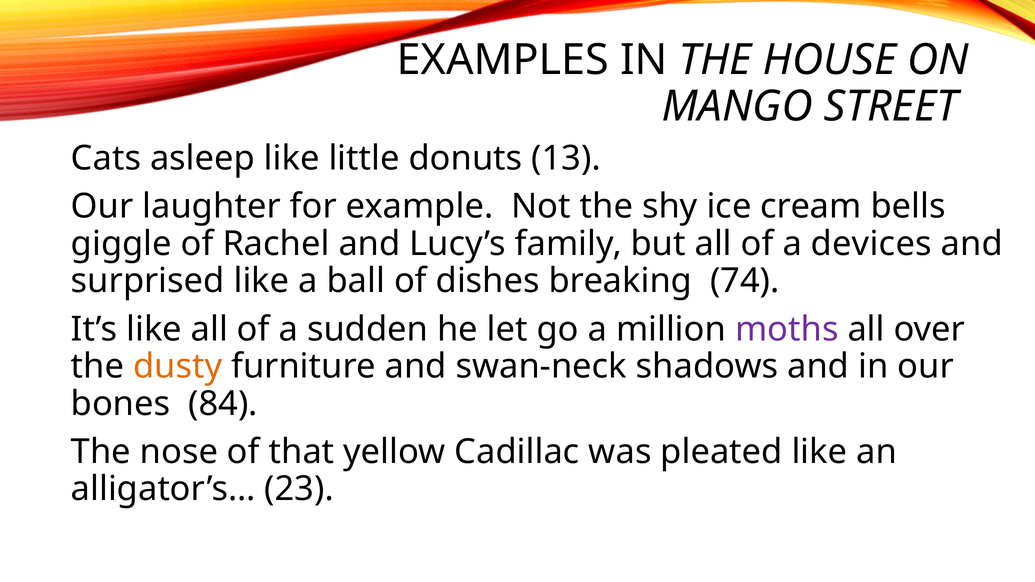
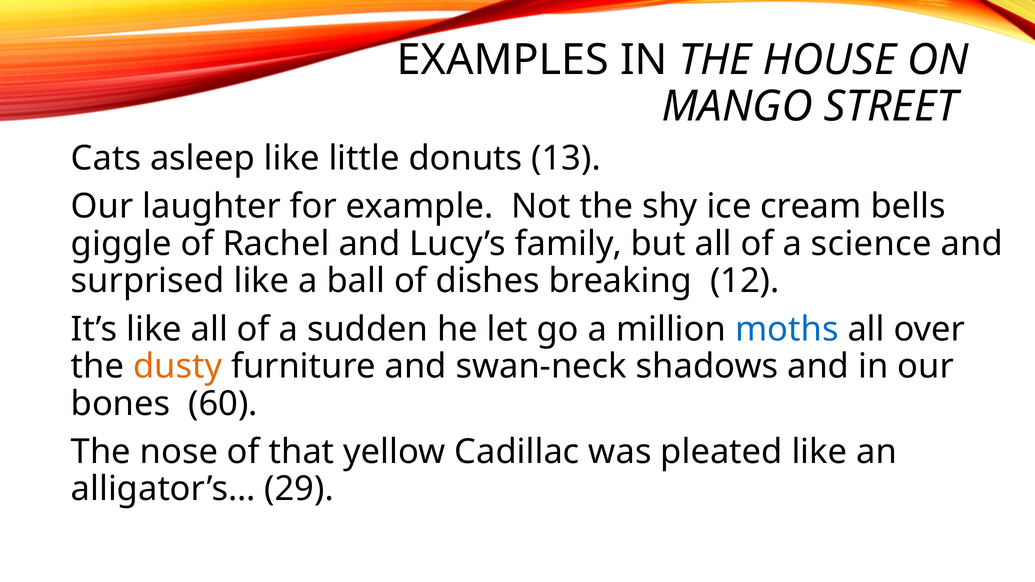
devices: devices -> science (871, 244)
74: 74 -> 12 (745, 281)
moths colour: purple -> blue (787, 329)
84: 84 -> 60 (223, 404)
23: 23 -> 29 (299, 489)
